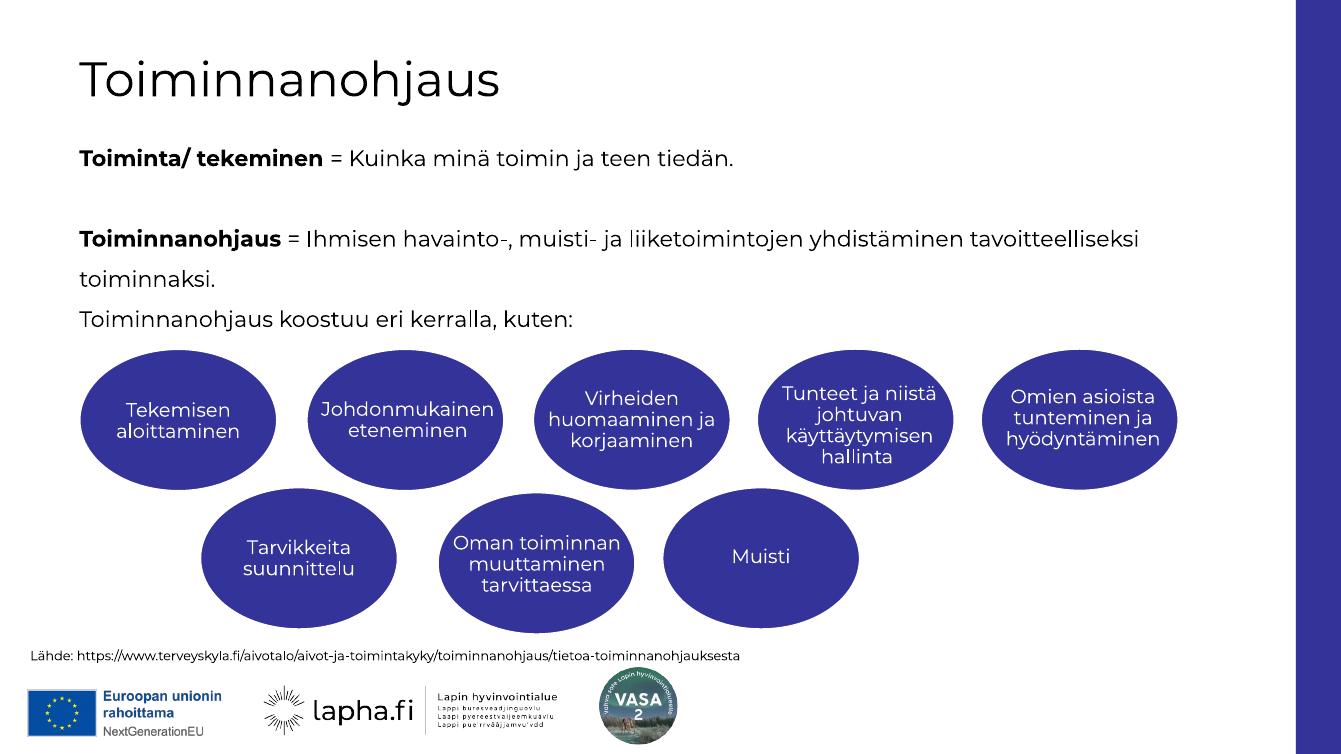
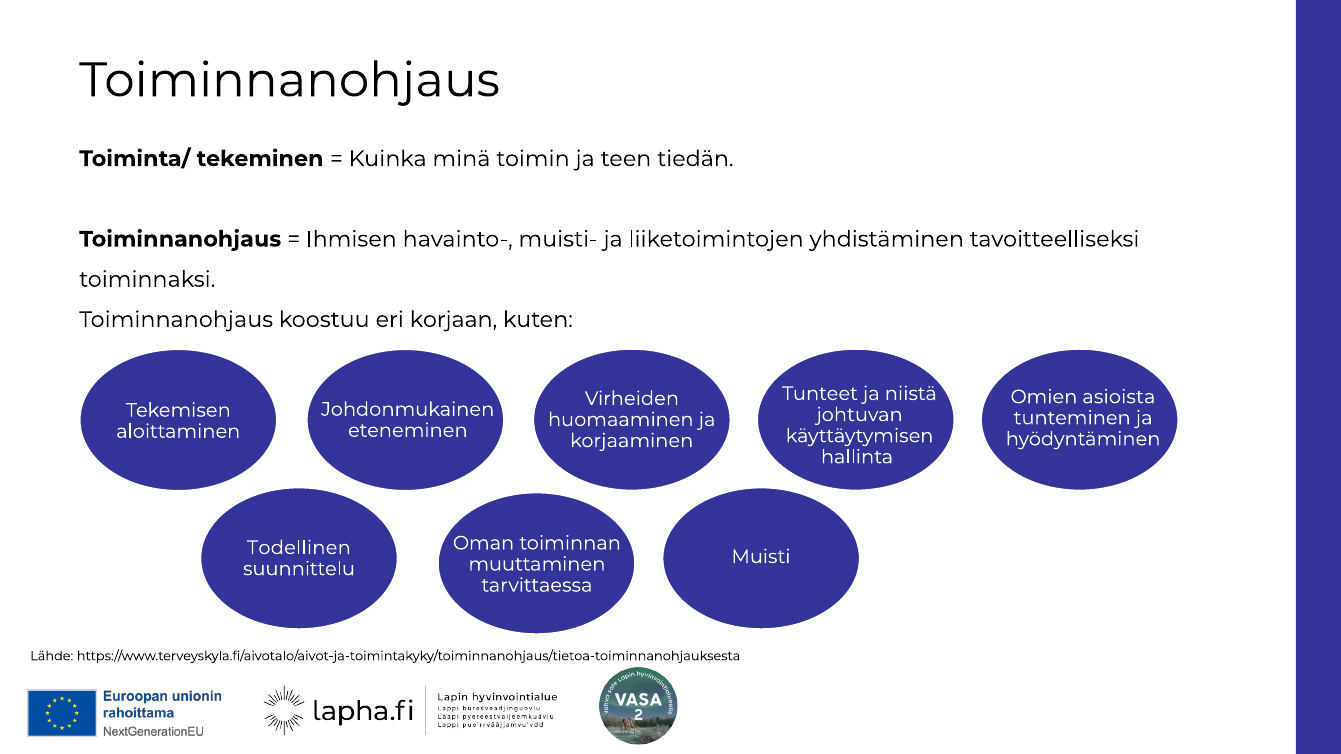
kerralla: kerralla -> korjaan (453, 320)
Tarvikkeita: Tarvikkeita -> Todellinen (299, 548)
